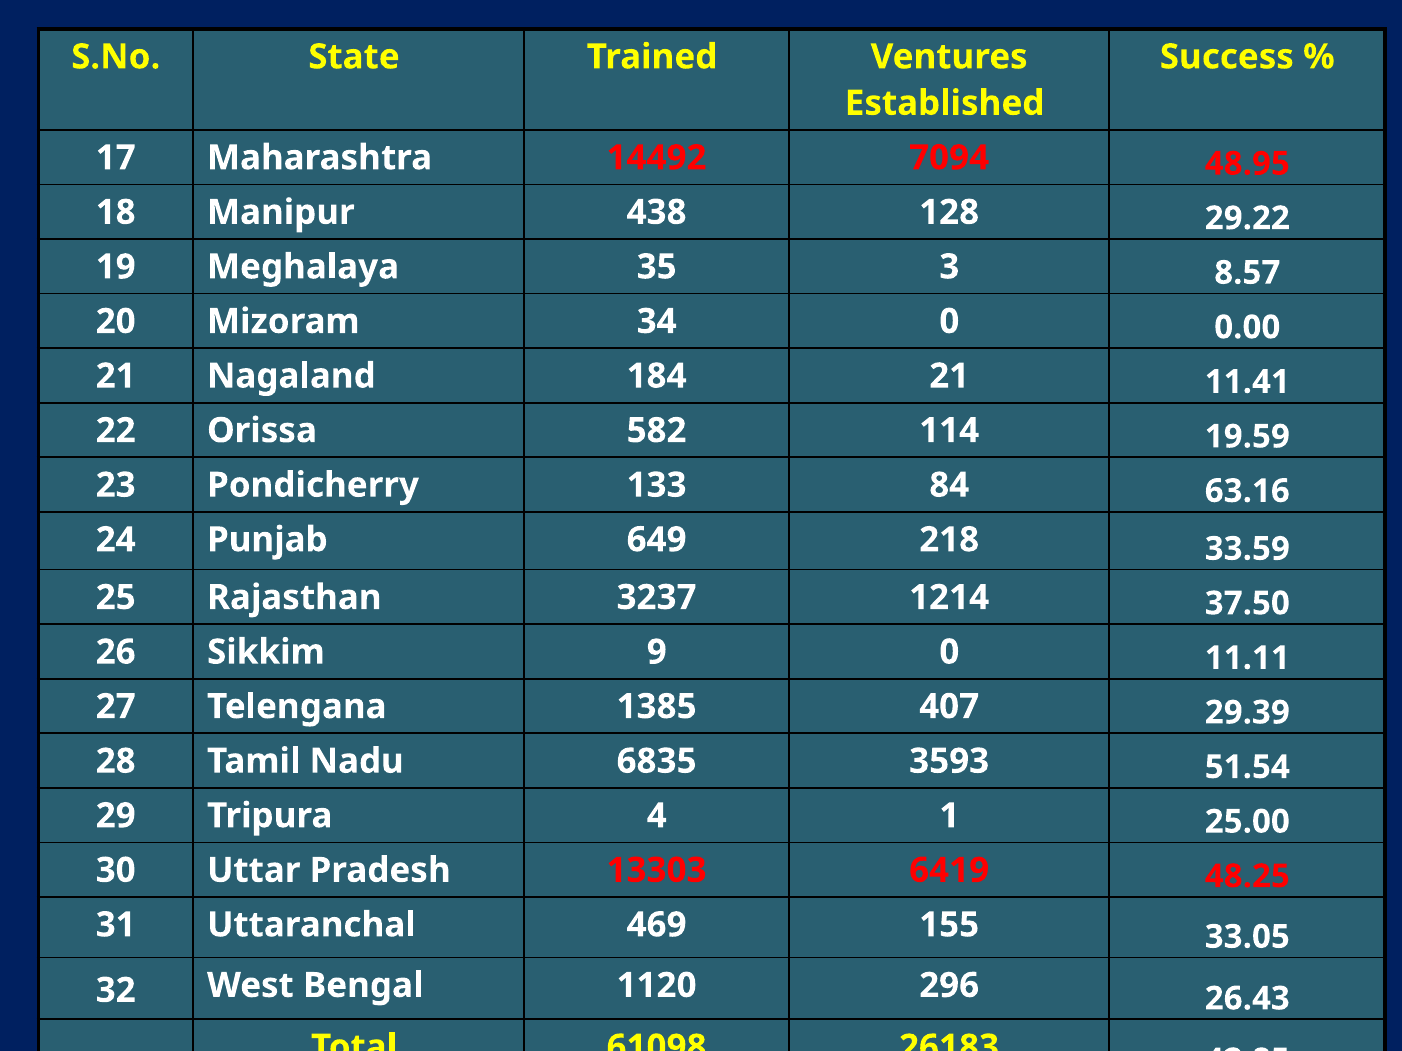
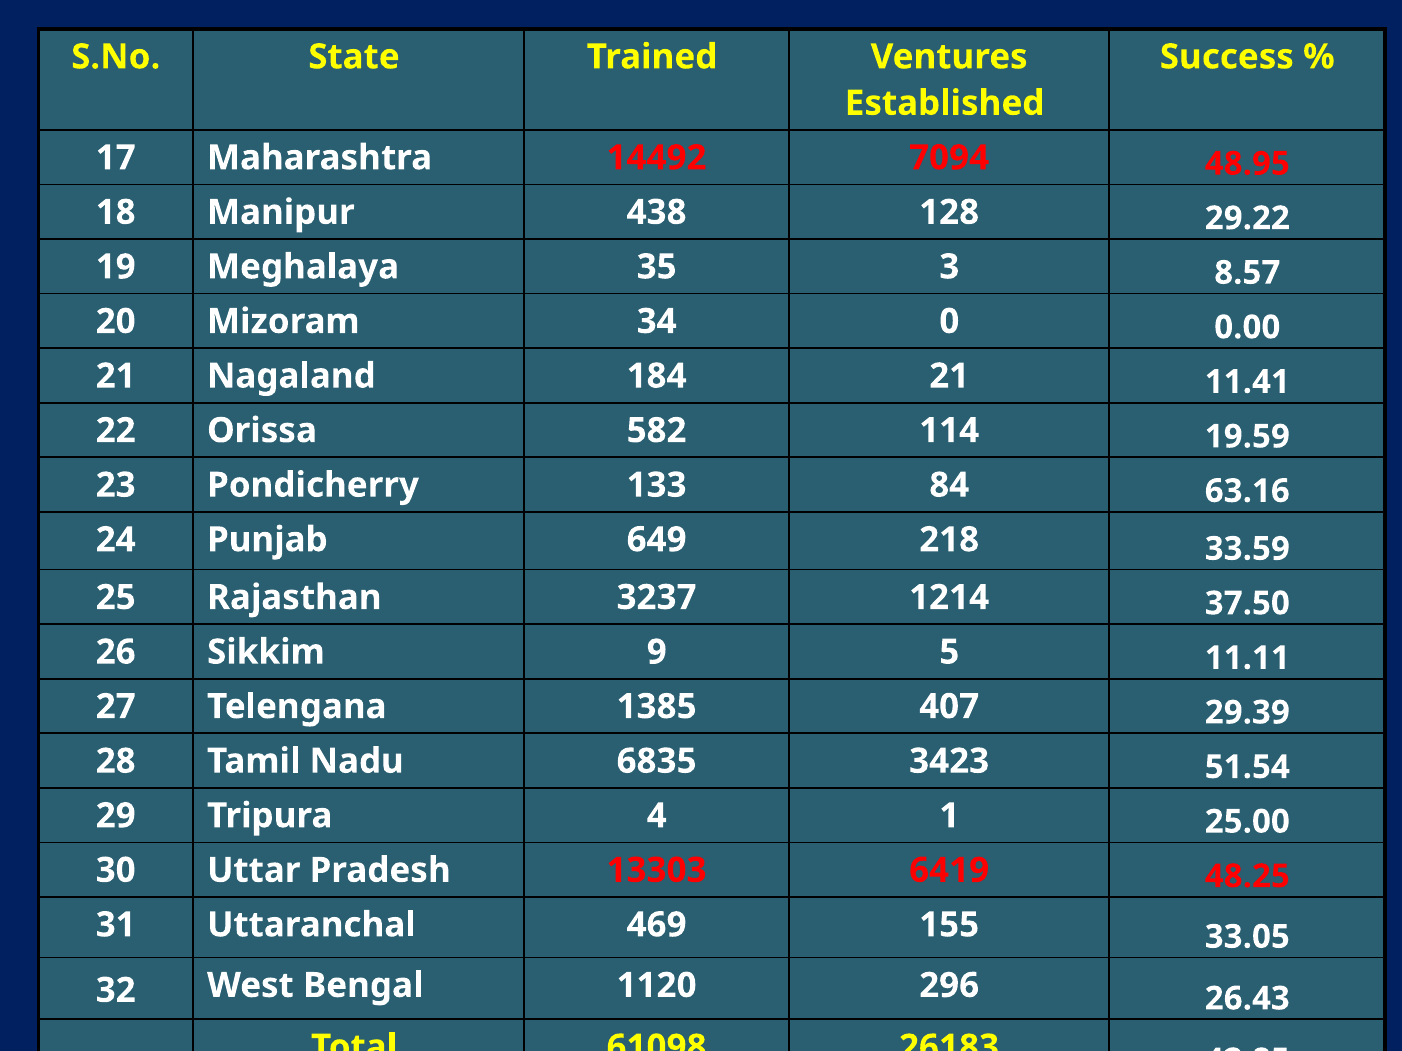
9 0: 0 -> 5 (949, 652)
3593: 3593 -> 3423 (949, 762)
